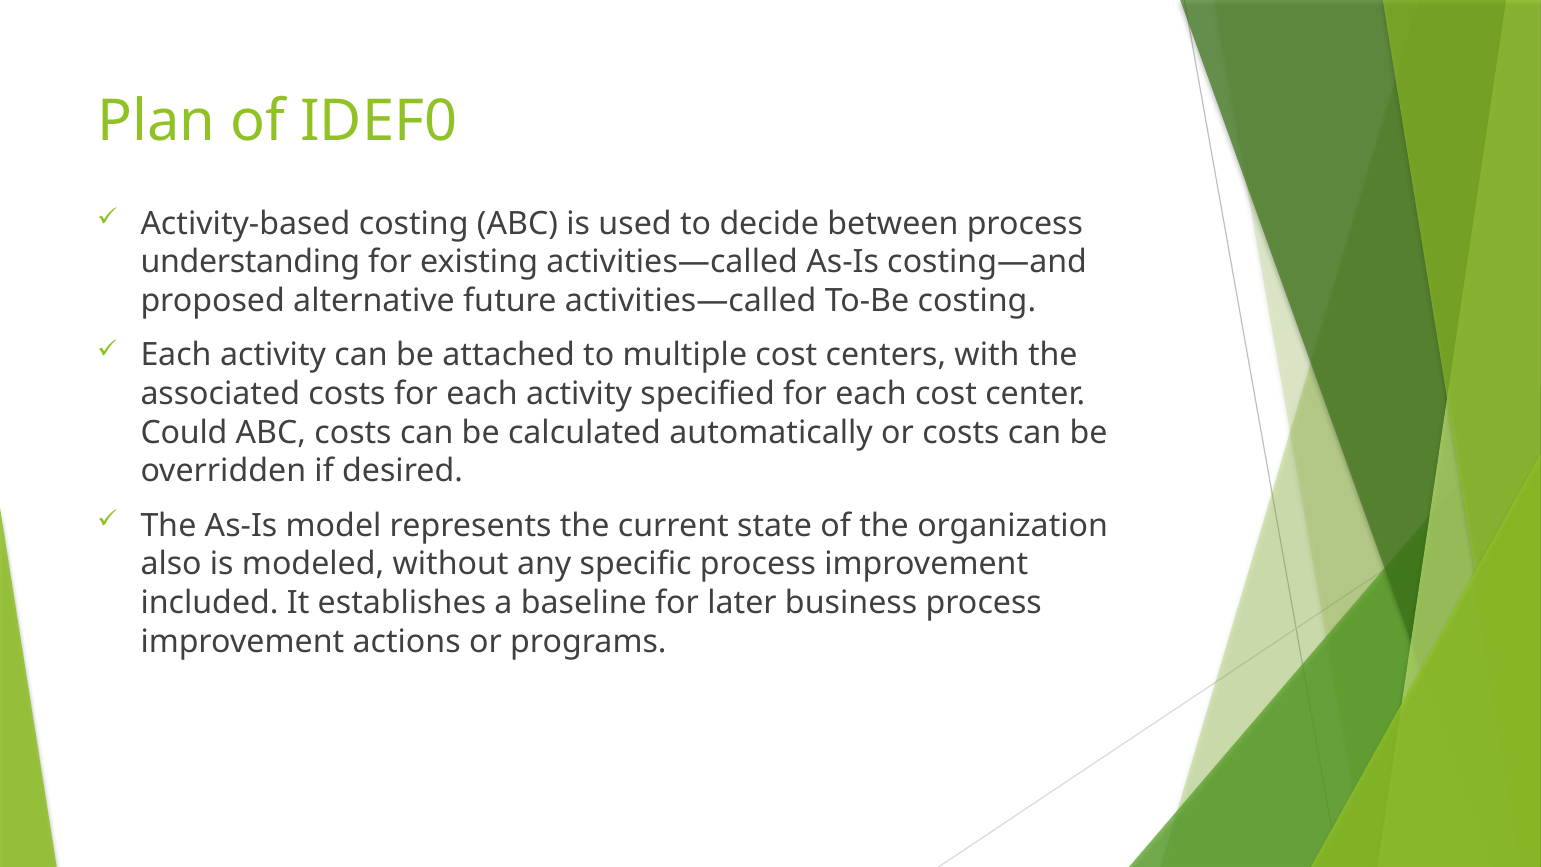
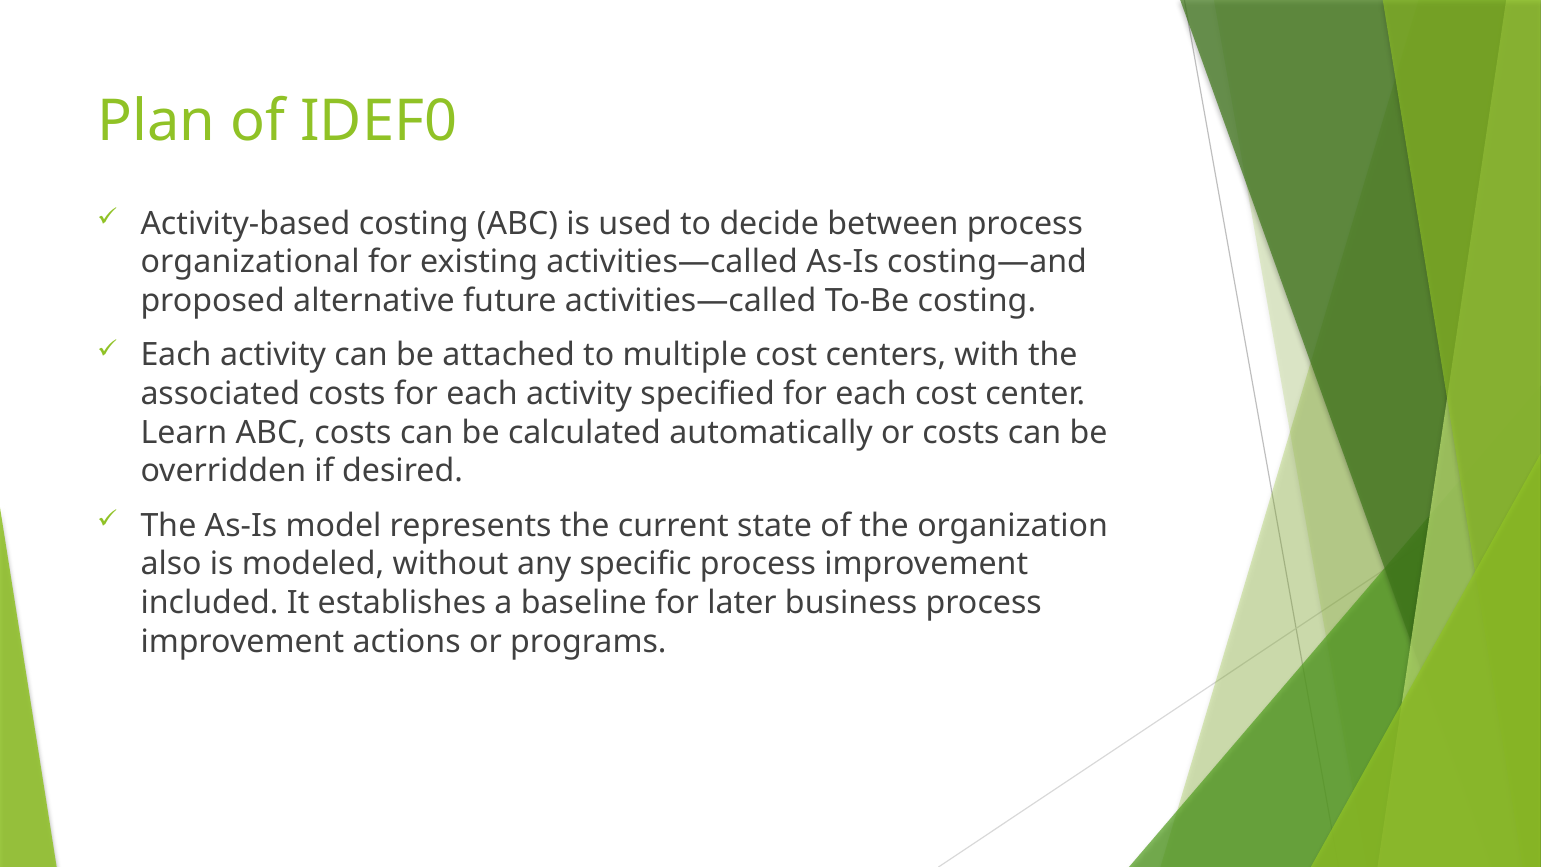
understanding: understanding -> organizational (250, 262)
Could: Could -> Learn (184, 432)
